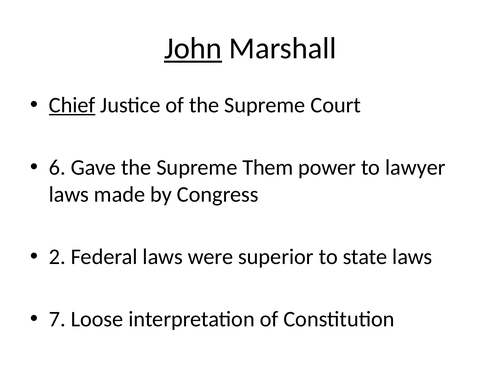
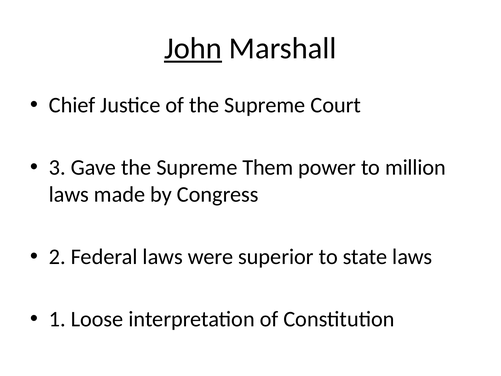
Chief underline: present -> none (72, 105)
6: 6 -> 3 (57, 168)
lawyer: lawyer -> million (415, 168)
7: 7 -> 1 (57, 319)
